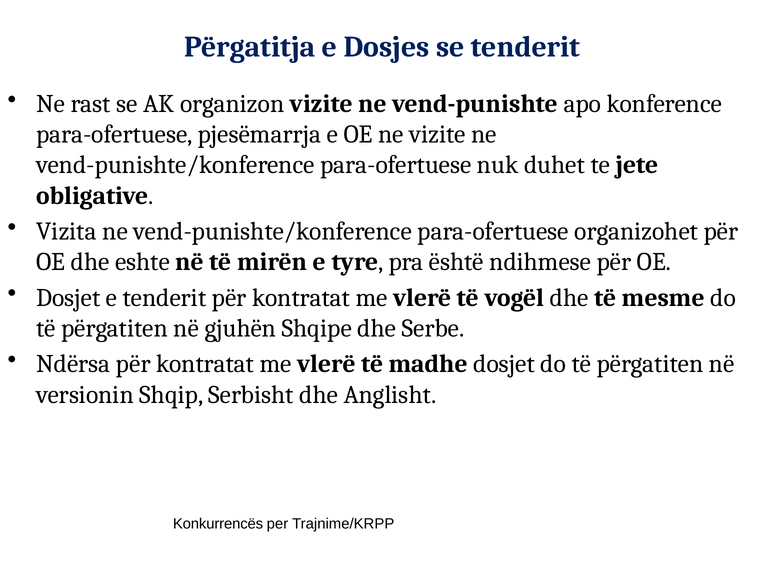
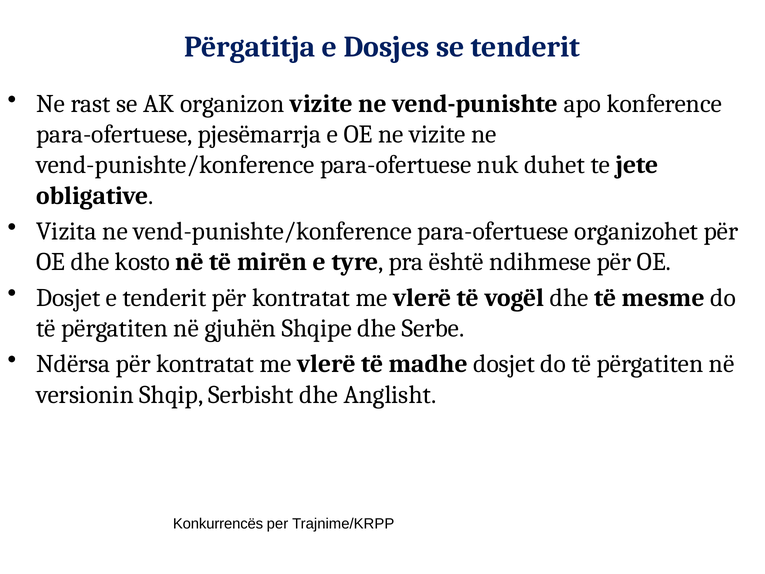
eshte: eshte -> kosto (143, 262)
